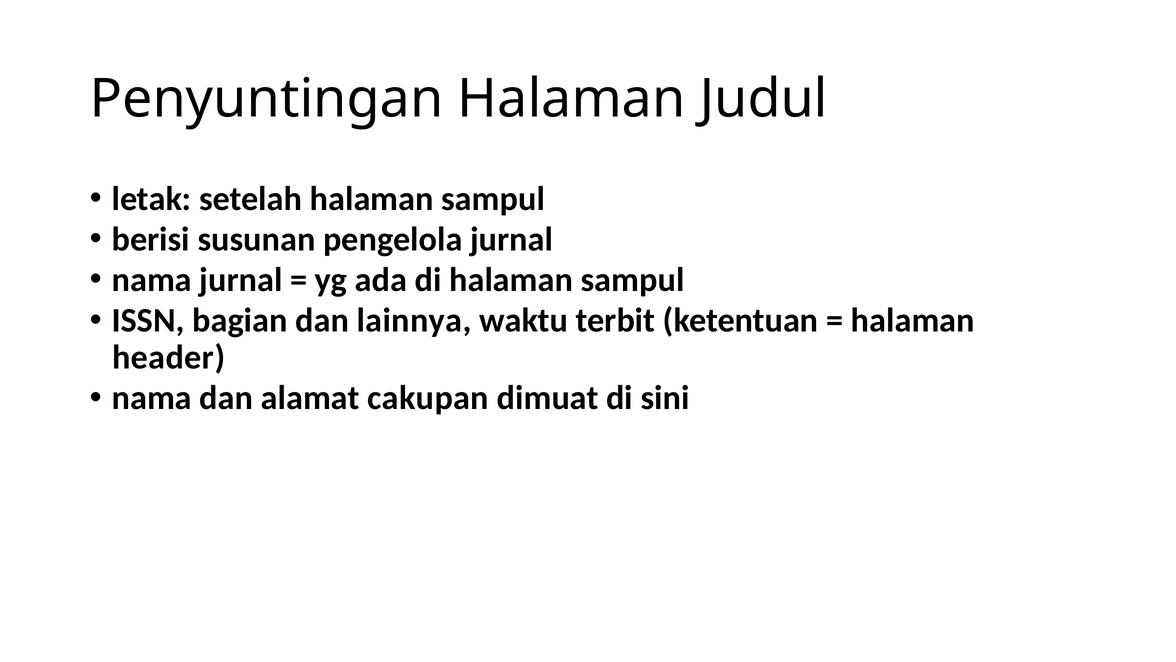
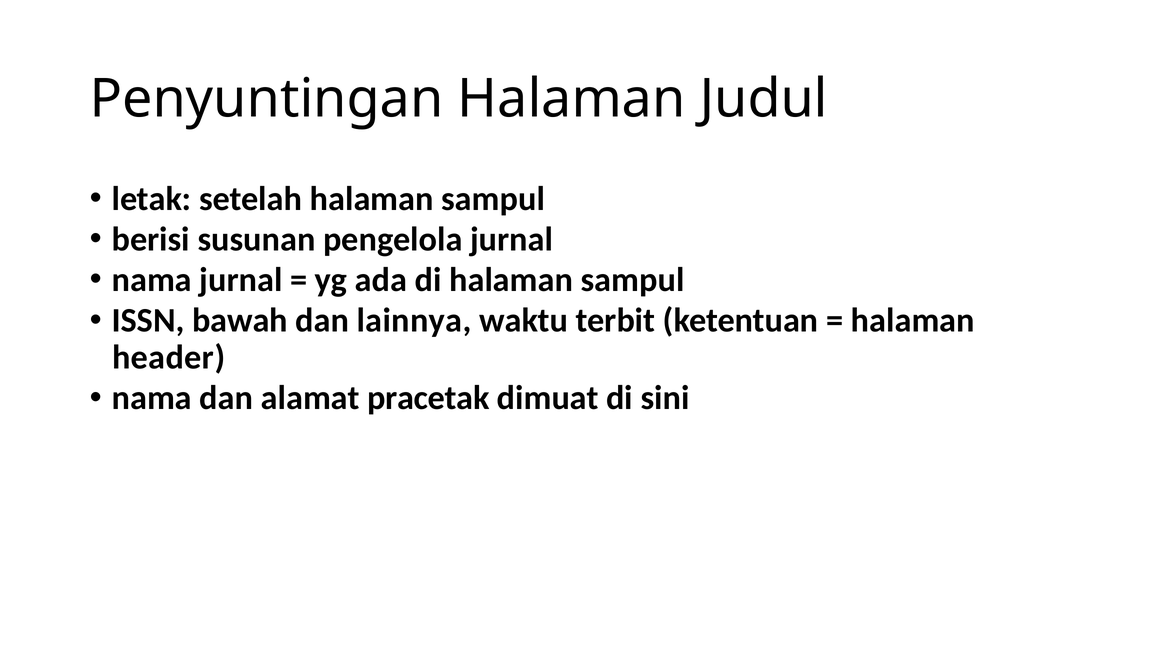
bagian: bagian -> bawah (240, 320)
cakupan: cakupan -> pracetak (428, 398)
